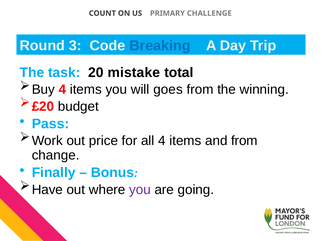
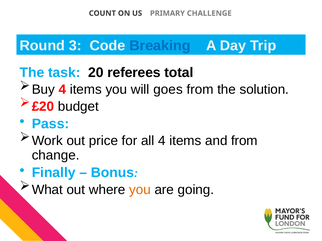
mistake: mistake -> referees (134, 73)
winning: winning -> solution (264, 90)
Have: Have -> What (47, 190)
you colour: purple -> orange (140, 190)
